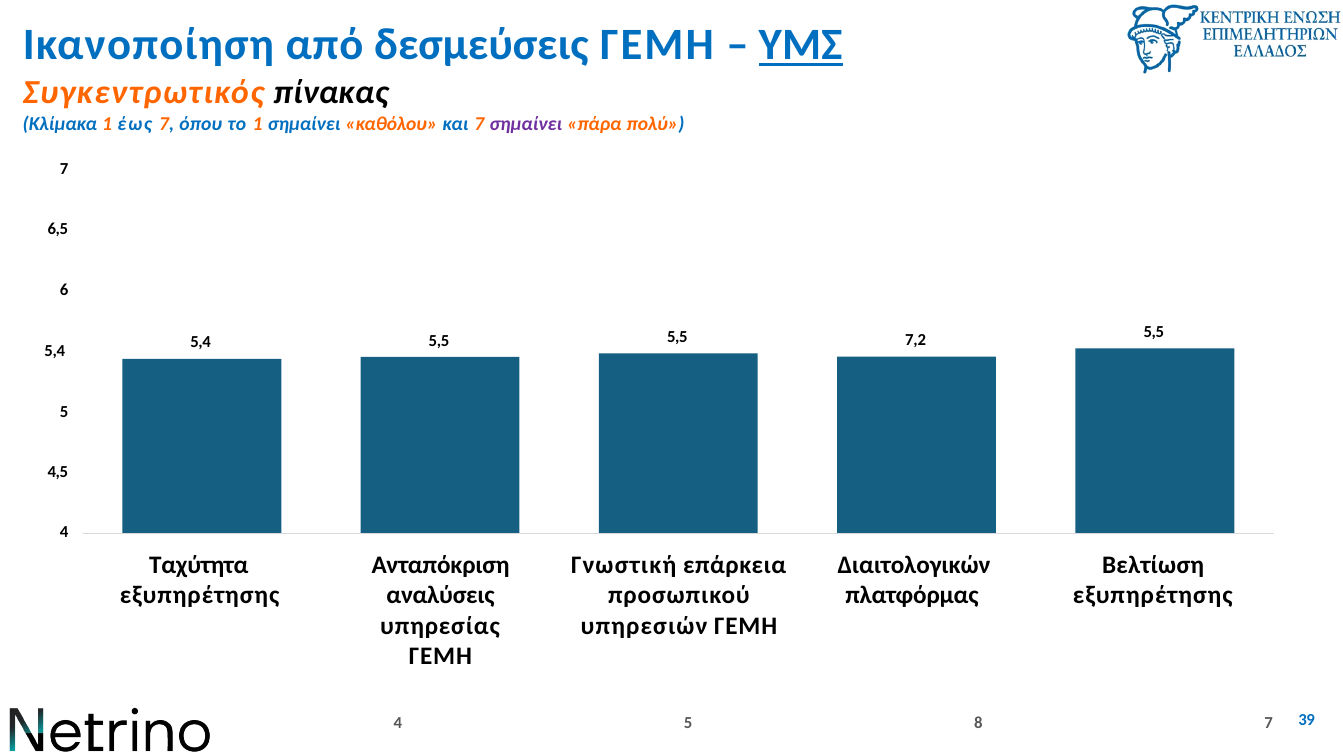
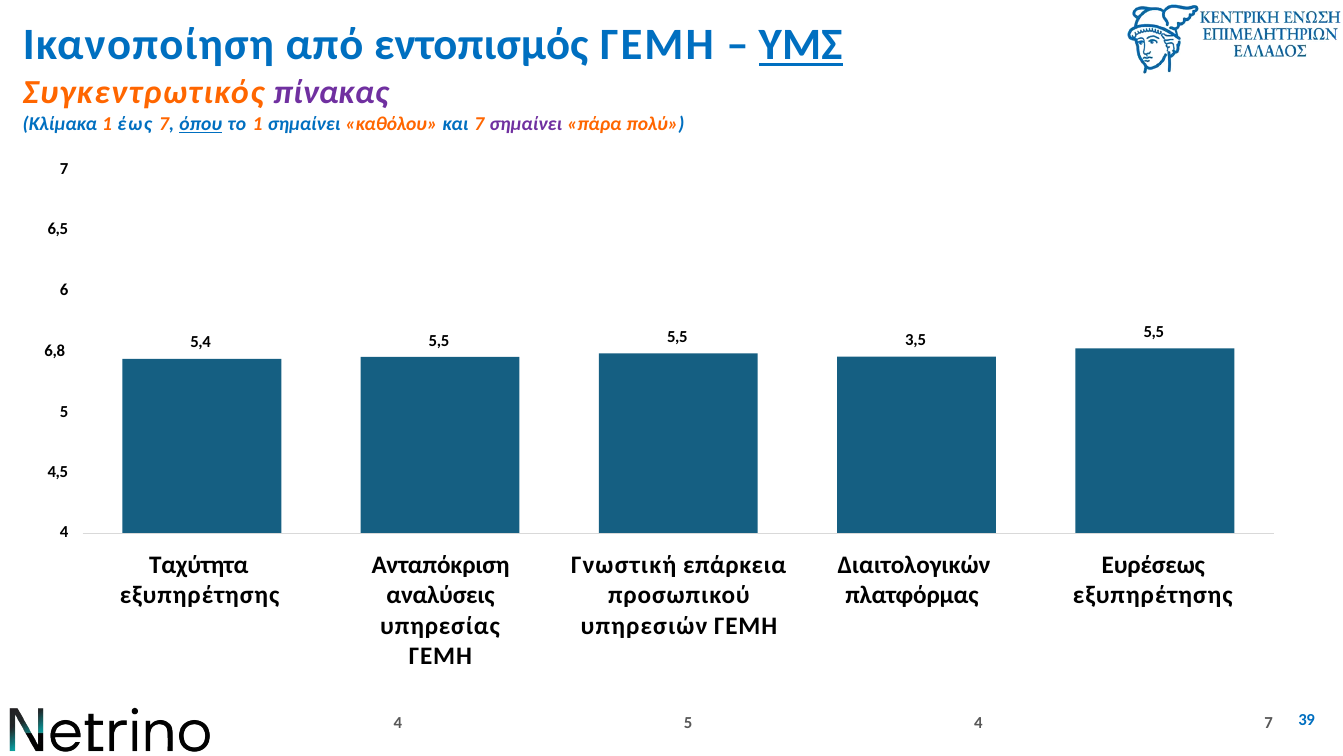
δεσμεύσεις: δεσμεύσεις -> εντοπισμός (481, 45)
πίνακας colour: black -> purple (331, 92)
όπου underline: none -> present (201, 124)
7,2: 7,2 -> 3,5 (916, 340)
5,4: 5,4 -> 6,8 (55, 351)
Βελτίωση: Βελτίωση -> Ευρέσεως (1153, 564)
5 8: 8 -> 4 (978, 723)
